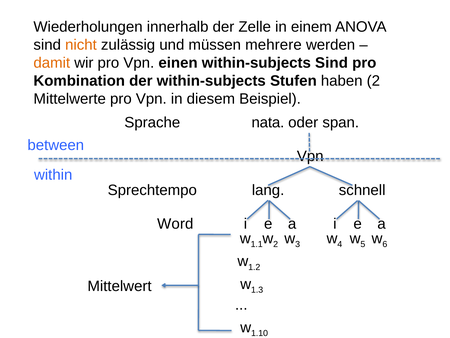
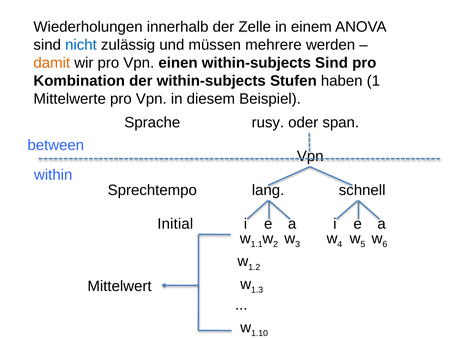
nicht colour: orange -> blue (81, 45)
haben 2: 2 -> 1 (373, 81)
nata: nata -> rusy (268, 122)
Word: Word -> Initial (175, 223)
